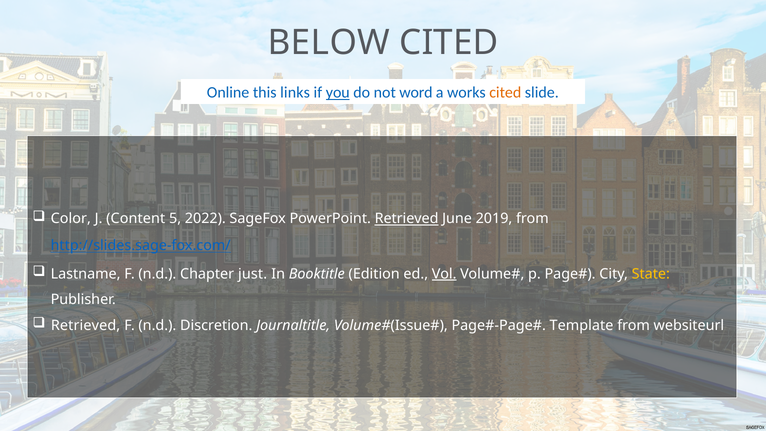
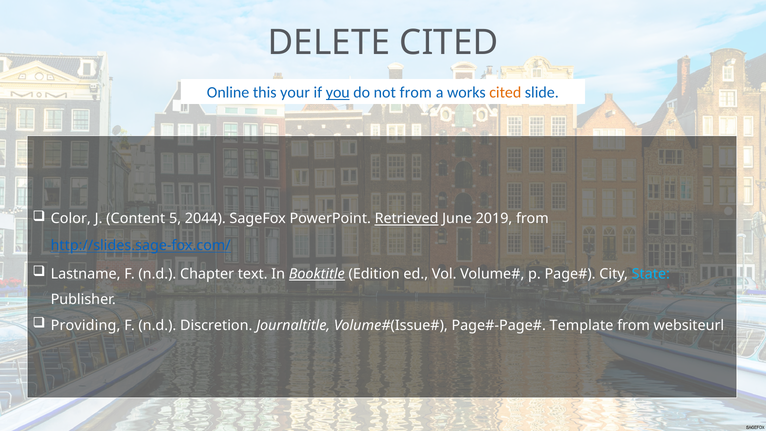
BELOW: BELOW -> DELETE (329, 43)
links: links -> your (295, 93)
not word: word -> from (416, 93)
2022: 2022 -> 2044 (205, 219)
just: just -> text (253, 274)
Booktitle underline: none -> present (317, 274)
Vol underline: present -> none (444, 274)
State colour: yellow -> light blue (651, 274)
Retrieved: Retrieved -> Providing (86, 325)
